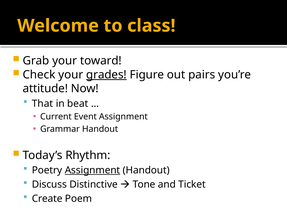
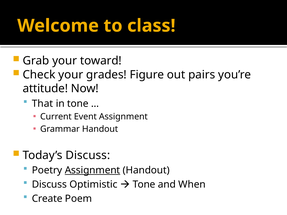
grades underline: present -> none (106, 75)
in beat: beat -> tone (78, 104)
Today’s Rhythm: Rhythm -> Discuss (88, 155)
Distinctive: Distinctive -> Optimistic (93, 185)
Ticket: Ticket -> When (192, 185)
